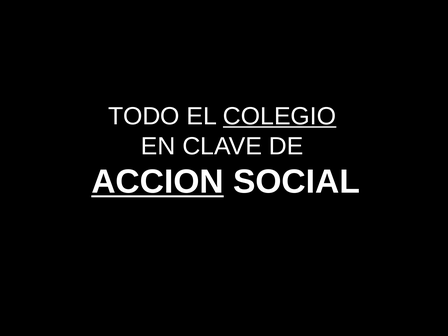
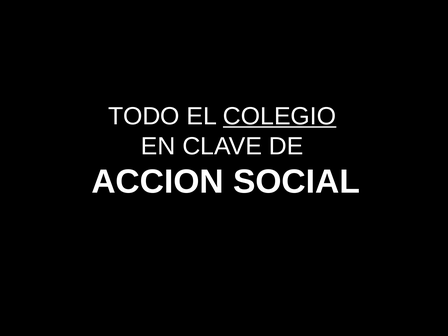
ACCION underline: present -> none (158, 182)
